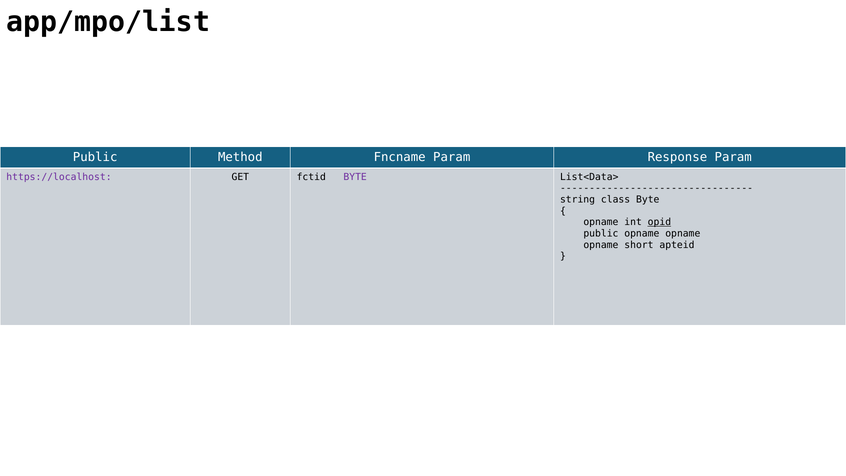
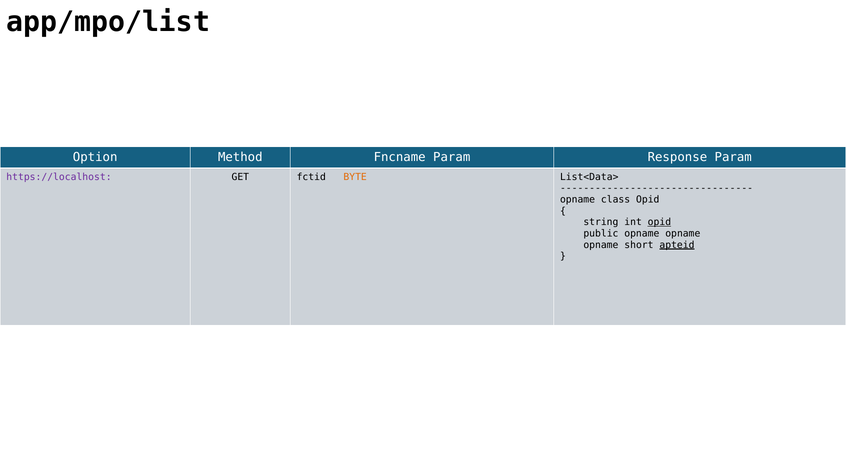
Public: Public -> Option (95, 157)
BYTE colour: purple -> orange (355, 177)
string: string -> opname (578, 199)
class Byte: Byte -> Opid (648, 199)
opname: opname -> string (601, 222)
apteid underline: none -> present (677, 245)
